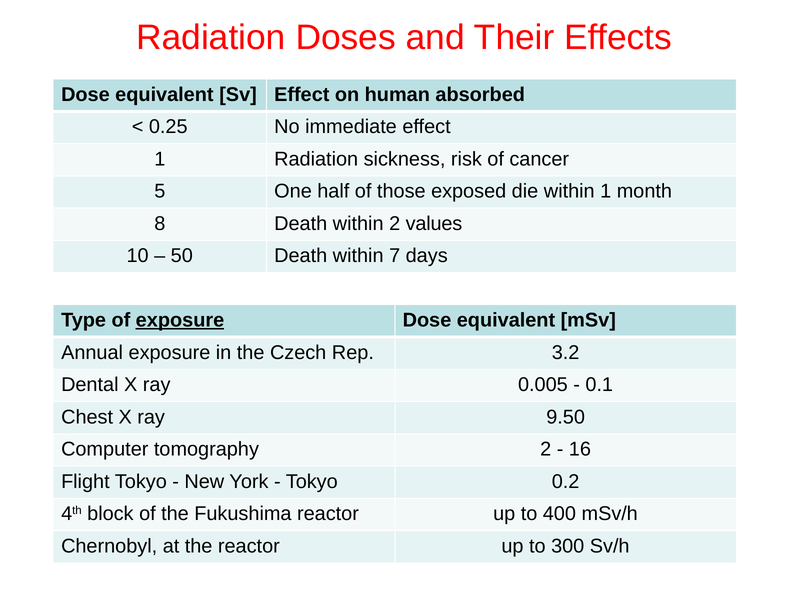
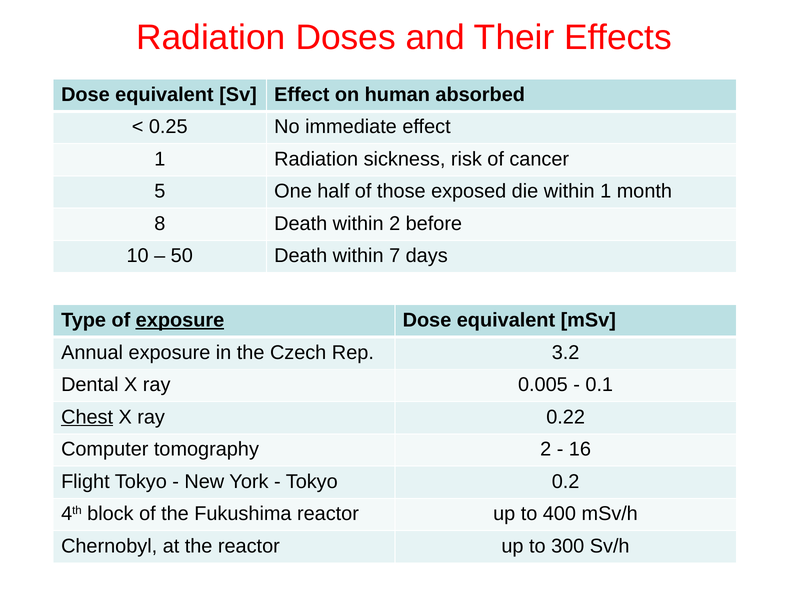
values: values -> before (434, 224)
Chest underline: none -> present (87, 417)
9.50: 9.50 -> 0.22 (566, 417)
